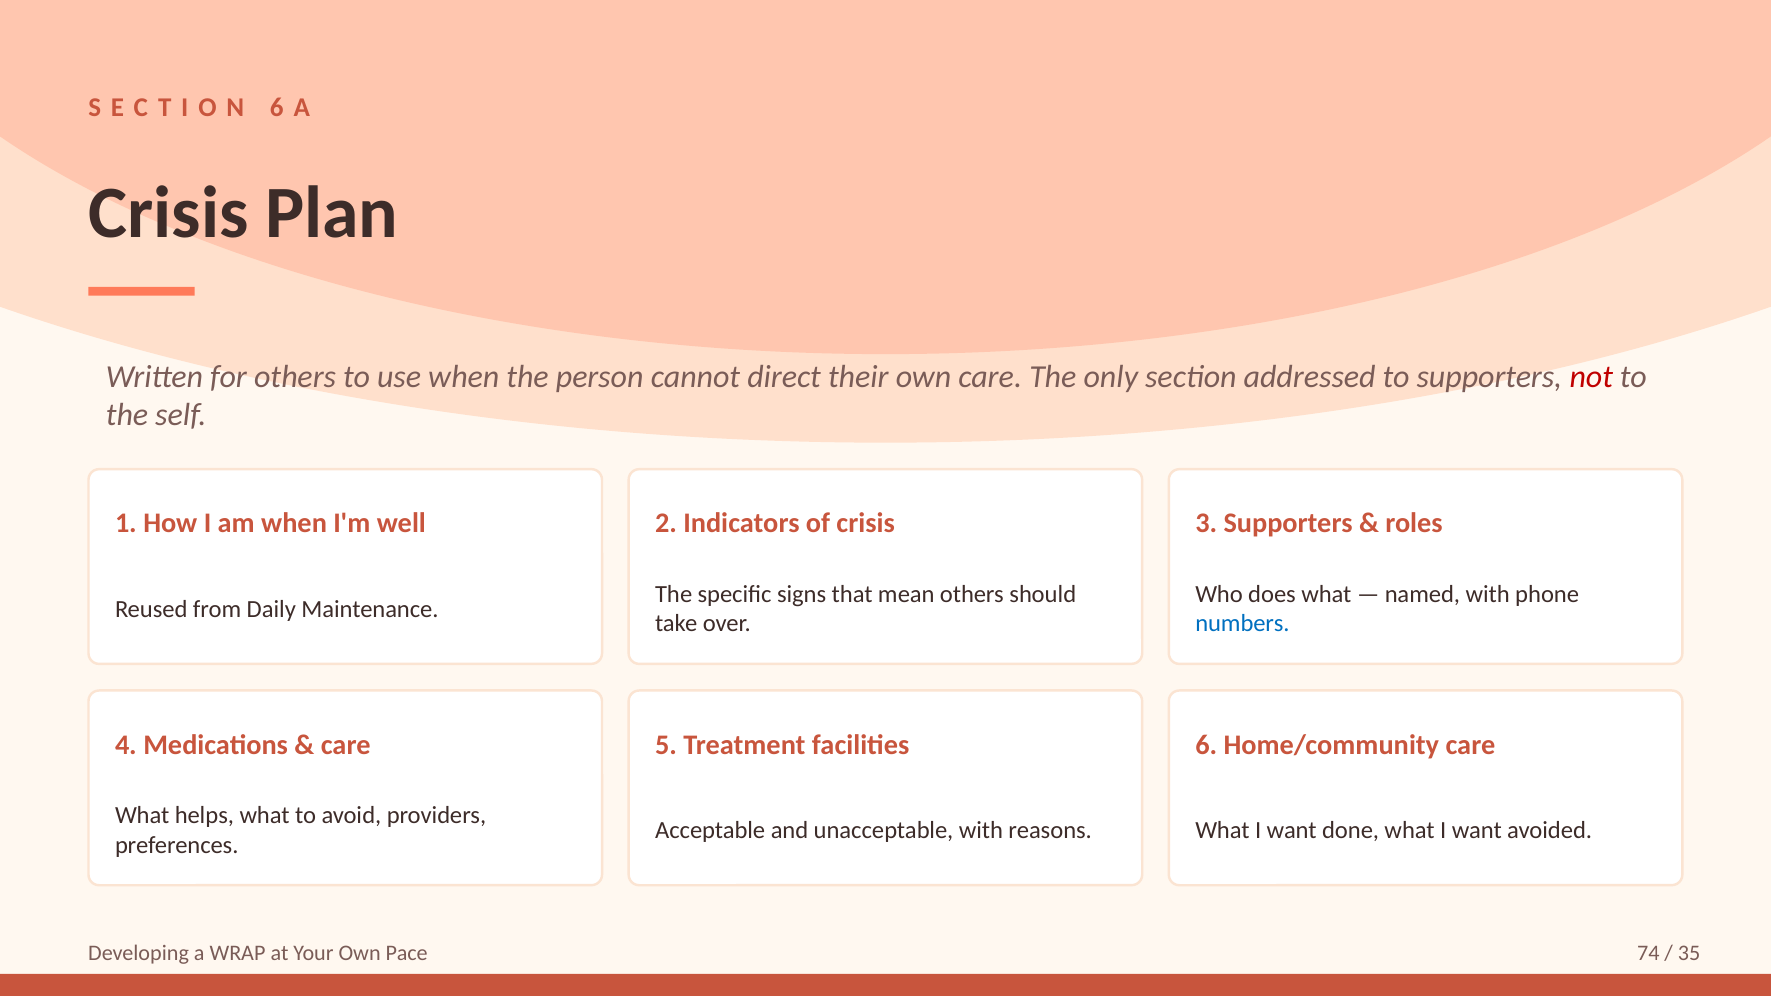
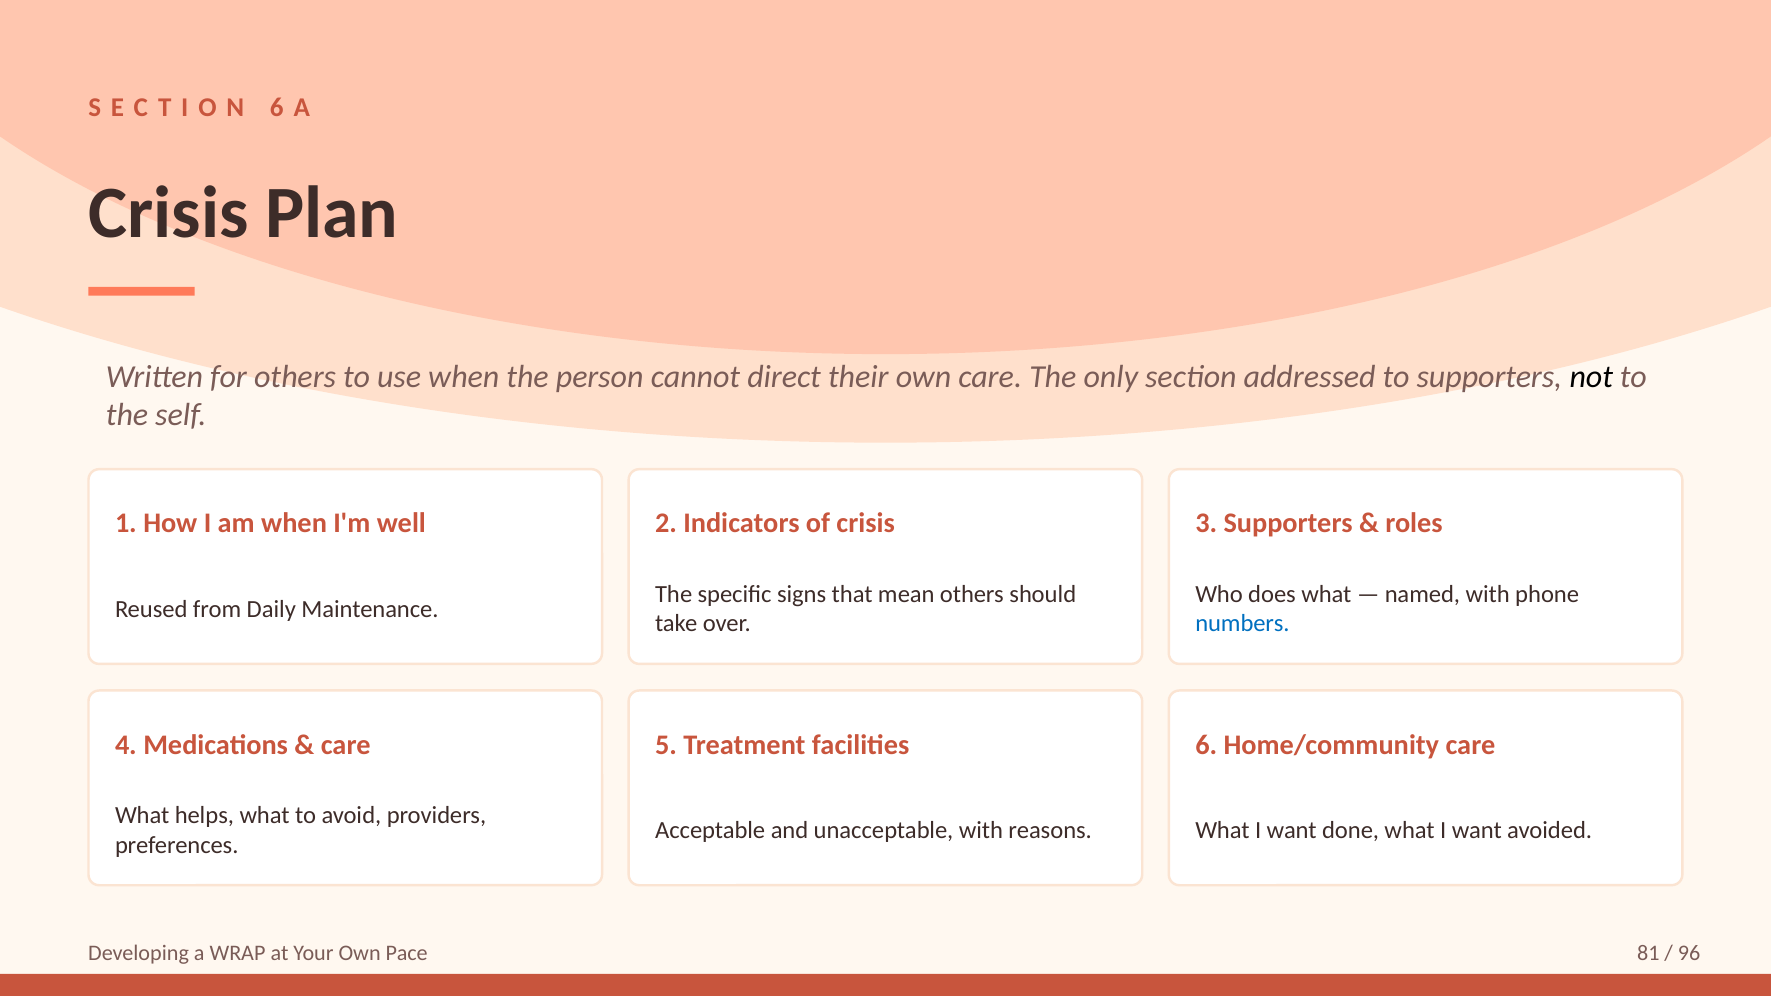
not colour: red -> black (1591, 377)
74: 74 -> 81 (1648, 953)
35: 35 -> 96 (1689, 953)
